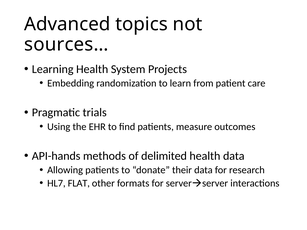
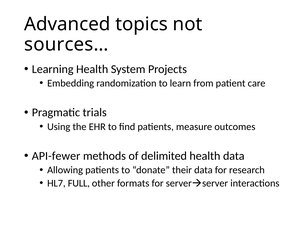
API-hands: API-hands -> API-fewer (56, 156)
FLAT: FLAT -> FULL (79, 183)
